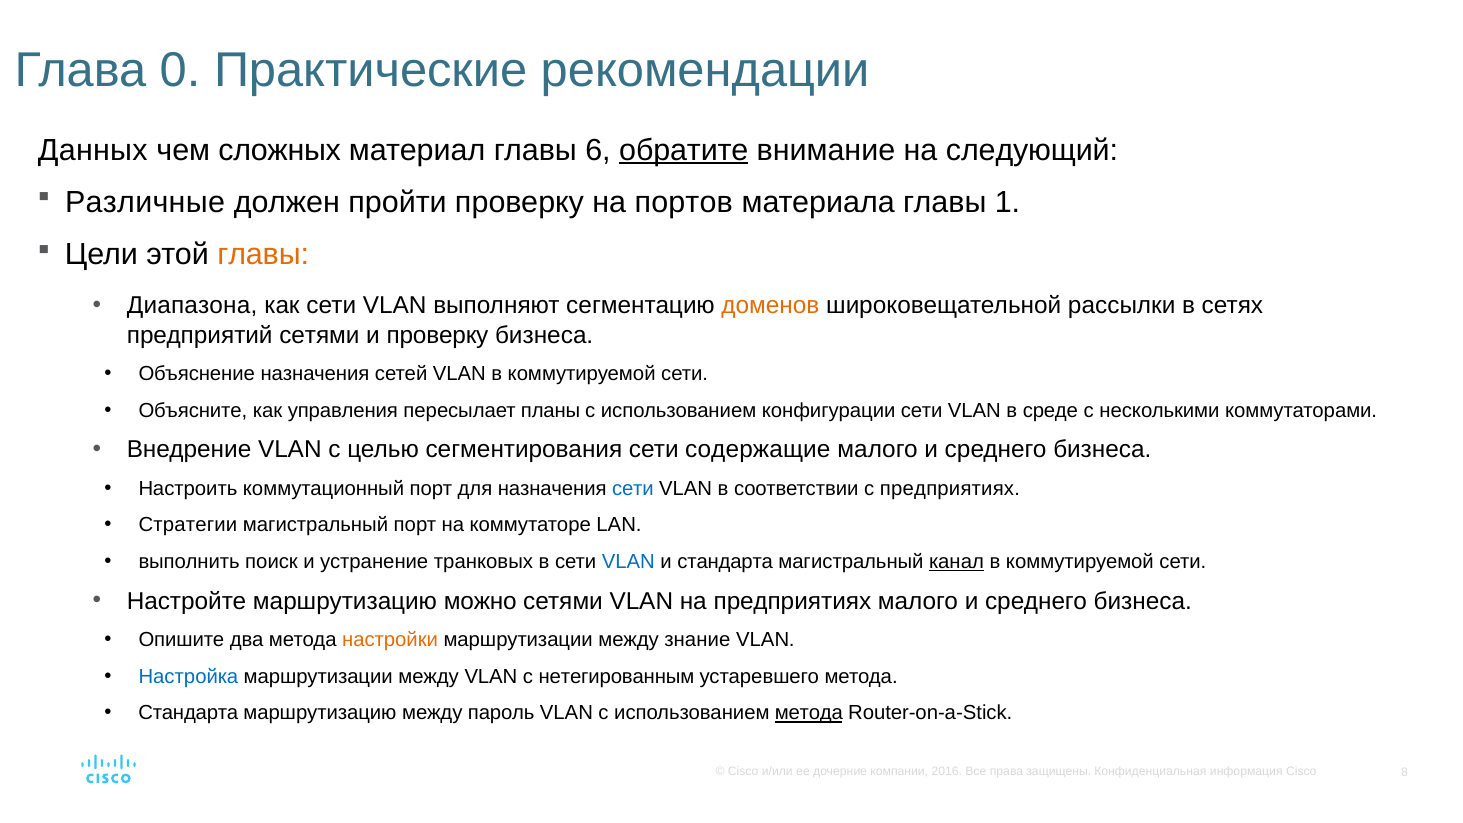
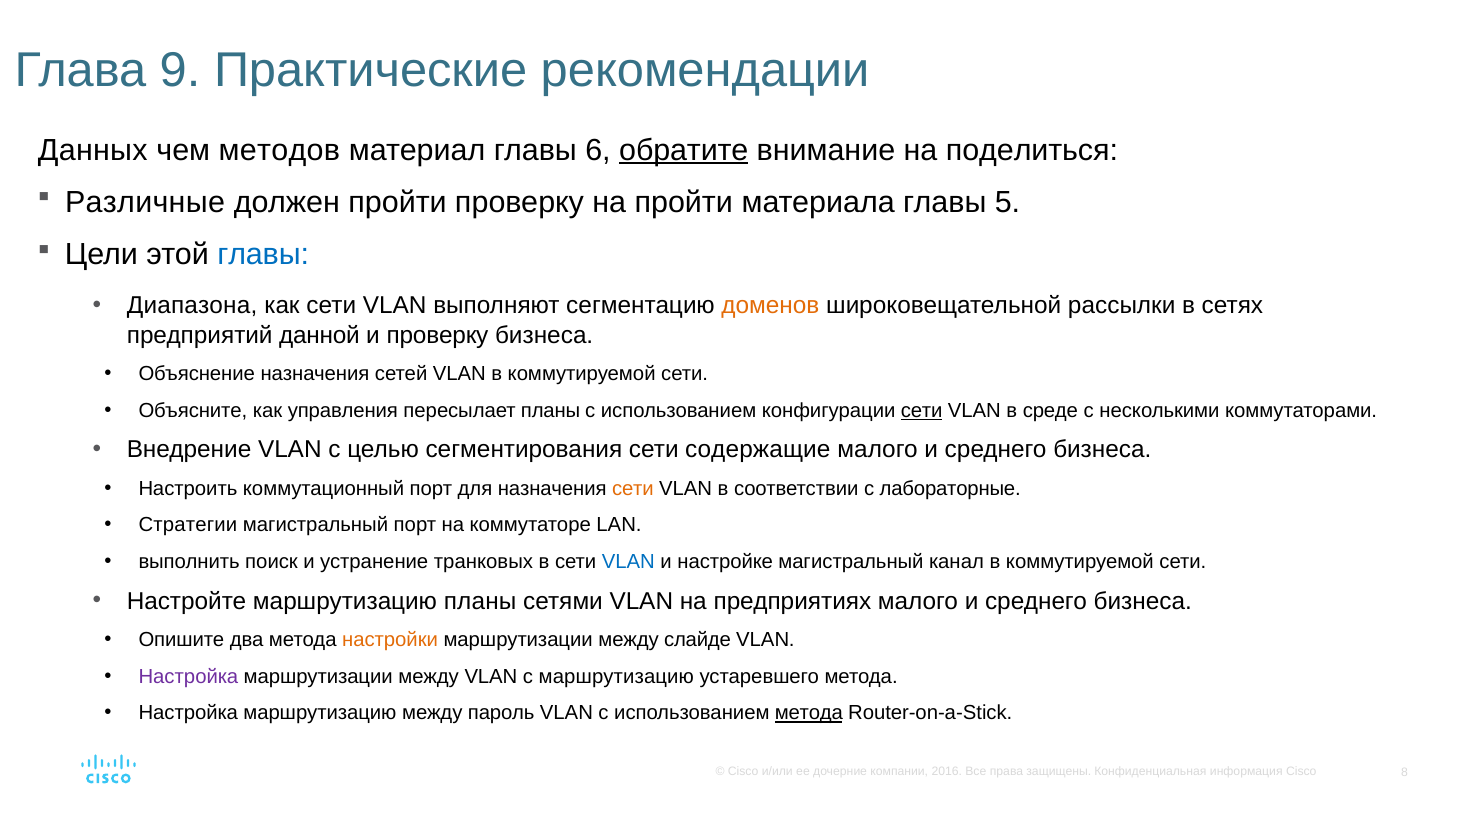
0: 0 -> 9 (180, 71)
сложных: сложных -> методов (279, 150)
следующий: следующий -> поделиться (1032, 150)
на портов: портов -> пройти (684, 202)
1: 1 -> 5 (1007, 202)
главы colour: orange -> blue (263, 255)
предприятий сетями: сетями -> данной (319, 335)
сети underline: none -> present (922, 410)
сети colour: blue -> orange (633, 489)
с предприятиях: предприятиях -> лабораторные (950, 489)
и стандарта: стандарта -> настройке (725, 562)
канал underline: present -> none (957, 562)
маршрутизацию можно: можно -> планы (480, 601)
знание: знание -> слайде (698, 640)
Настройка colour: blue -> purple (188, 677)
с нетегированным: нетегированным -> маршрутизацию (616, 677)
Стандарта: Стандарта -> Настройка (188, 713)
